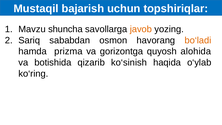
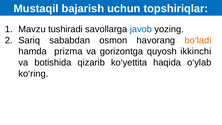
shuncha: shuncha -> tushiradi (65, 29)
javob colour: orange -> blue (141, 29)
alohida: alohida -> ikkinchi (196, 51)
ko‘sinish: ko‘sinish -> ko‘yettita (129, 62)
